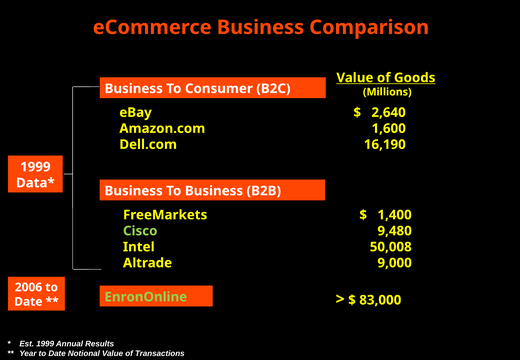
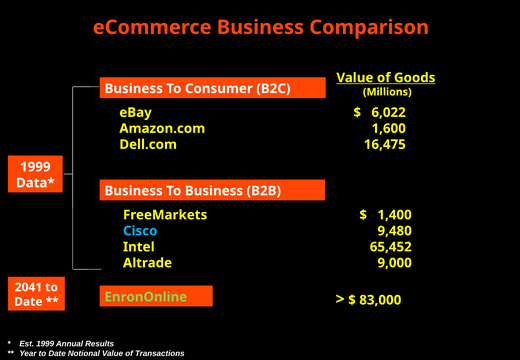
2,640: 2,640 -> 6,022 (389, 112)
16,190: 16,190 -> 16,475 (385, 144)
Cisco colour: light green -> light blue (140, 231)
50,008: 50,008 -> 65,452 (391, 247)
2006: 2006 -> 2041 (28, 287)
